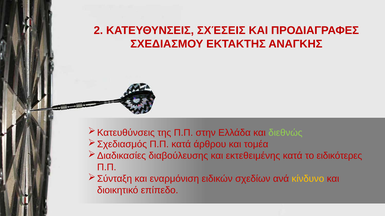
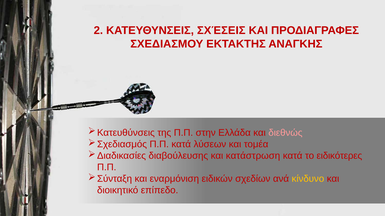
διεθνώς colour: light green -> pink (285, 133)
άρθρου: άρθρου -> λύσεων (210, 145)
εκτεθειμένης: εκτεθειμένης -> κατάστρωση (253, 156)
